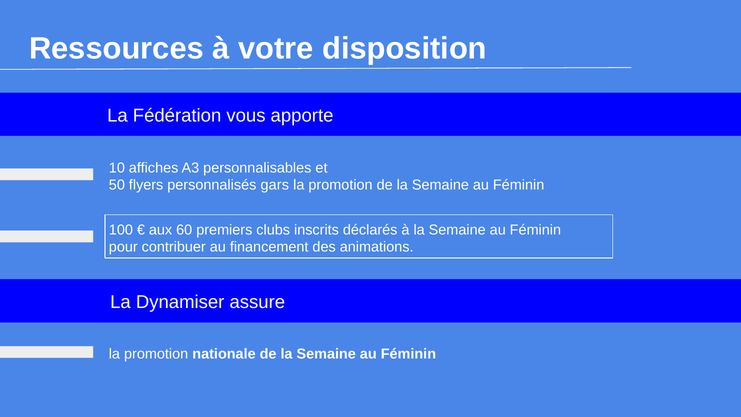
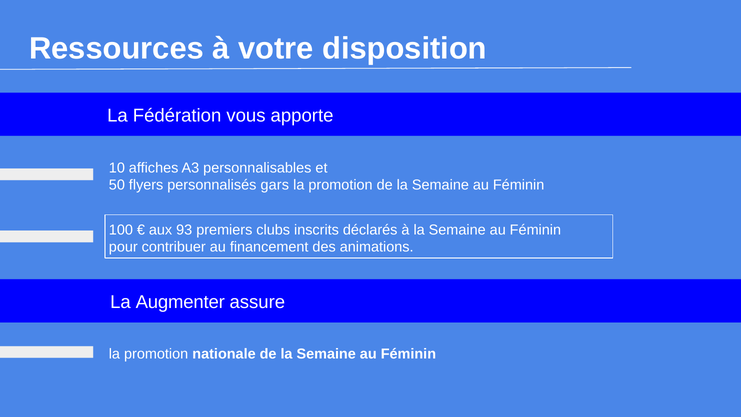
60: 60 -> 93 (184, 230)
Dynamiser: Dynamiser -> Augmenter (180, 302)
